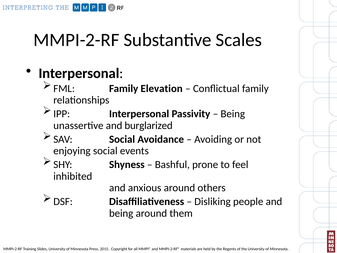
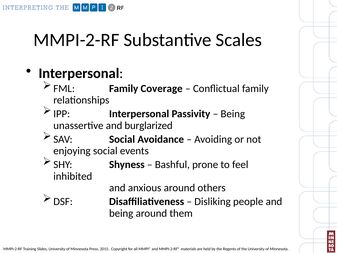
Elevation: Elevation -> Coverage (162, 88)
